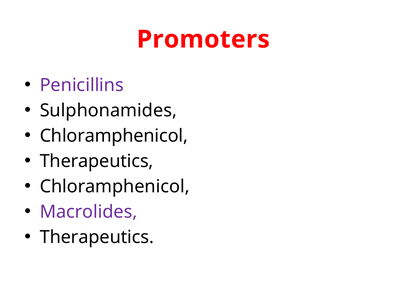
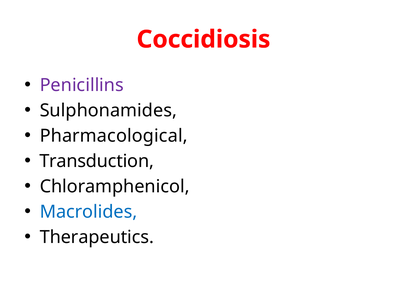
Promoters: Promoters -> Coccidiosis (203, 39)
Chloramphenicol: Chloramphenicol -> Pharmacological (114, 136)
Therapeutics: Therapeutics -> Transduction (97, 161)
Macrolides colour: purple -> blue (88, 212)
